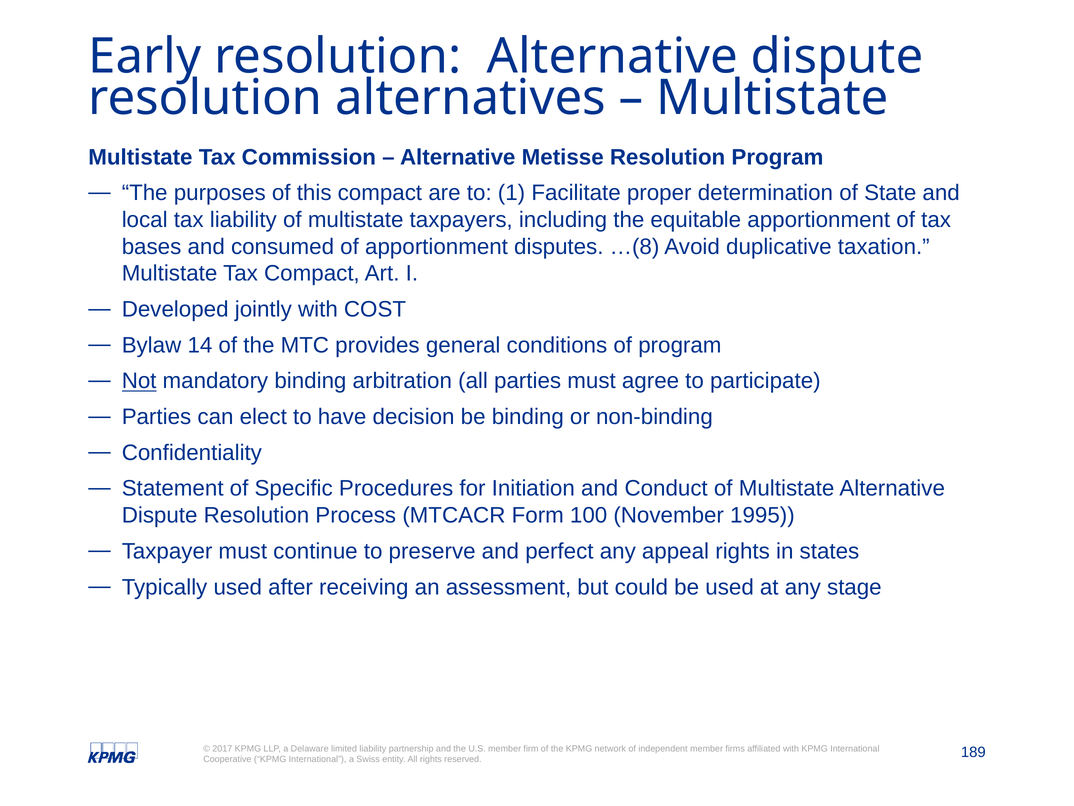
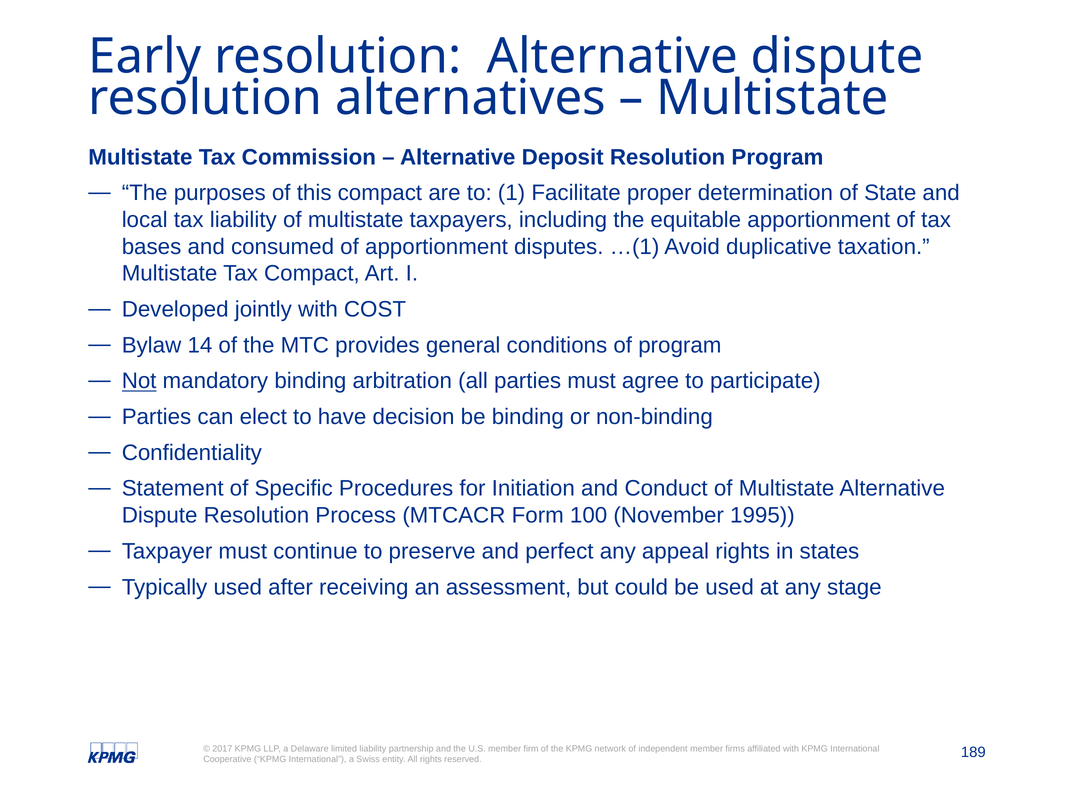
Metisse: Metisse -> Deposit (563, 157)
…(8: …(8 -> …(1 (635, 247)
